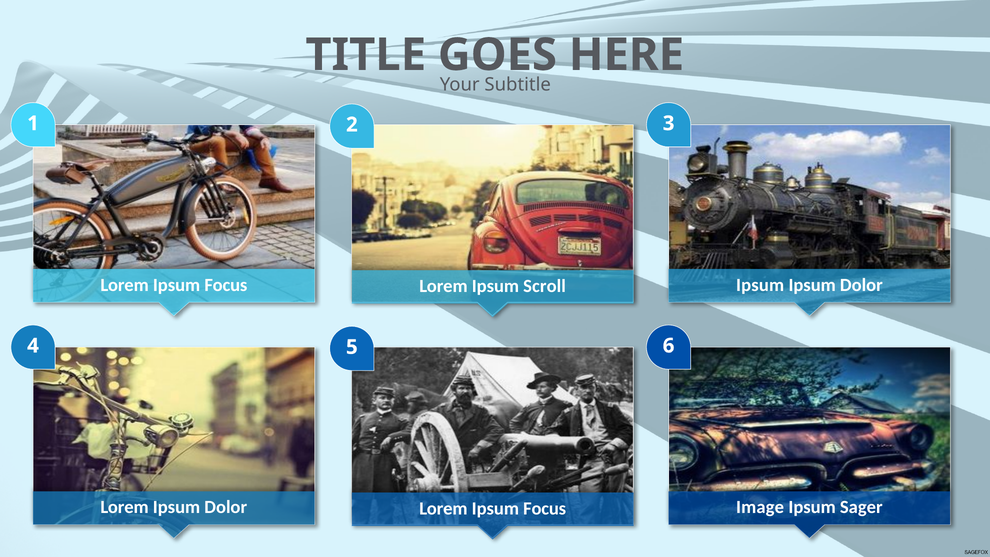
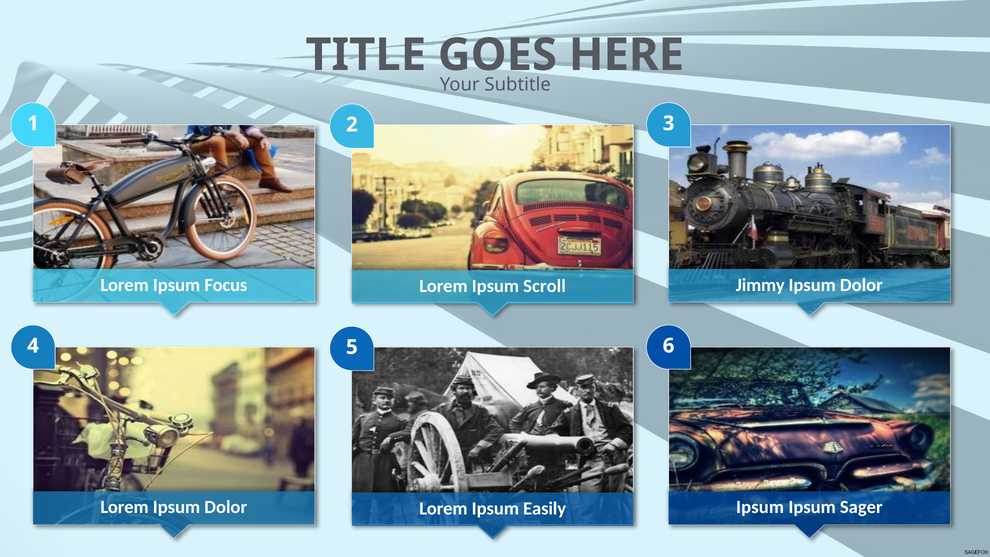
Ipsum: Ipsum -> Jimmy (760, 285)
Image: Image -> Ipsum (760, 507)
Focus: Focus -> Easily (545, 509)
